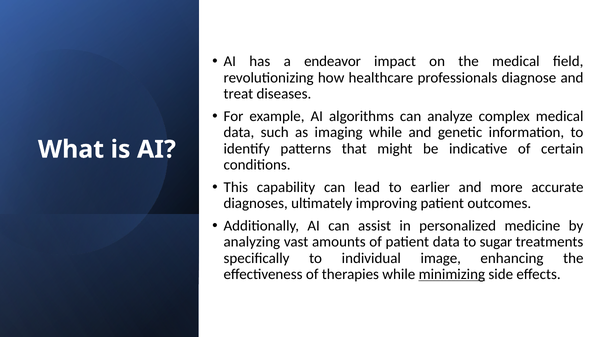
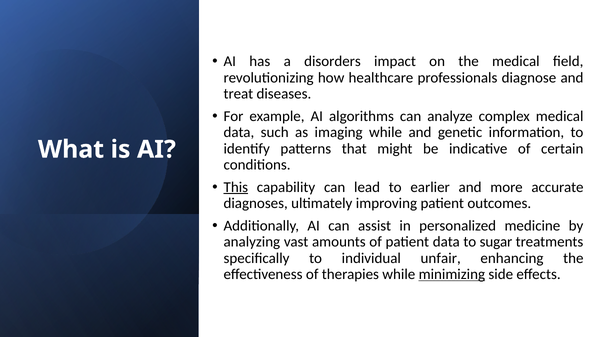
endeavor: endeavor -> disorders (332, 62)
This underline: none -> present (236, 187)
image: image -> unfair (441, 258)
